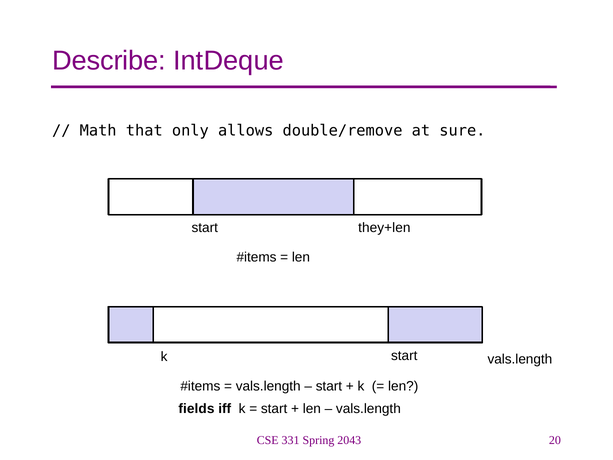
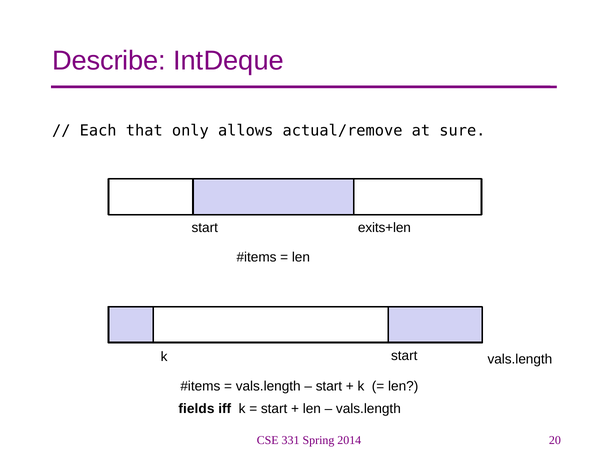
Math: Math -> Each (98, 131)
double/remove: double/remove -> actual/remove (343, 131)
they+len: they+len -> exits+len (384, 228)
2043: 2043 -> 2014 (349, 440)
